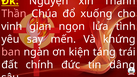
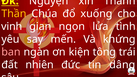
Thần colour: pink -> yellow (14, 14)
táng: táng -> tông (104, 52)
chính: chính -> nhiên (40, 65)
